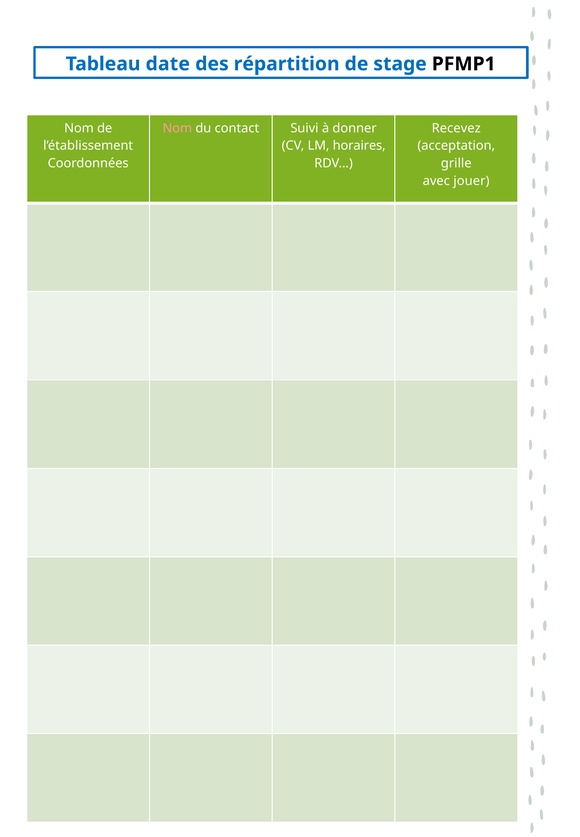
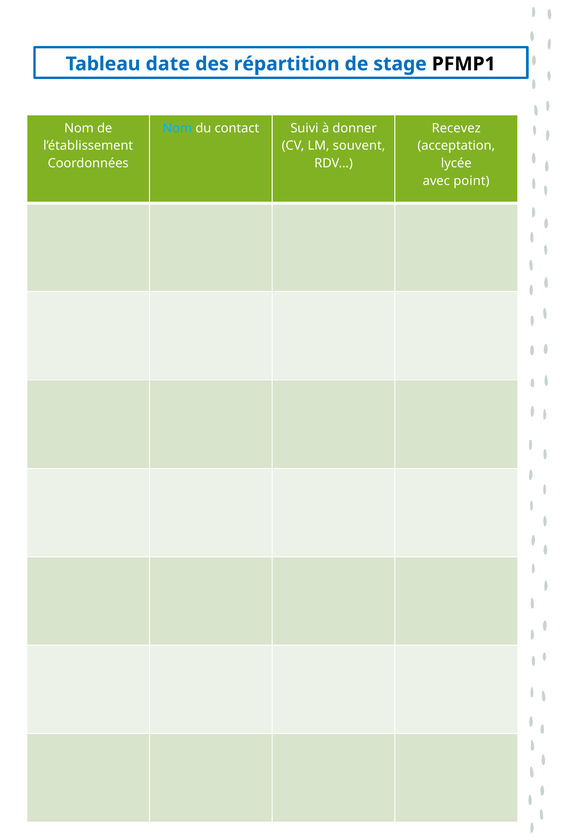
Nom colour: pink -> light blue (177, 128)
horaires: horaires -> souvent (359, 146)
grille: grille -> lycée (456, 163)
jouer: jouer -> point (471, 181)
